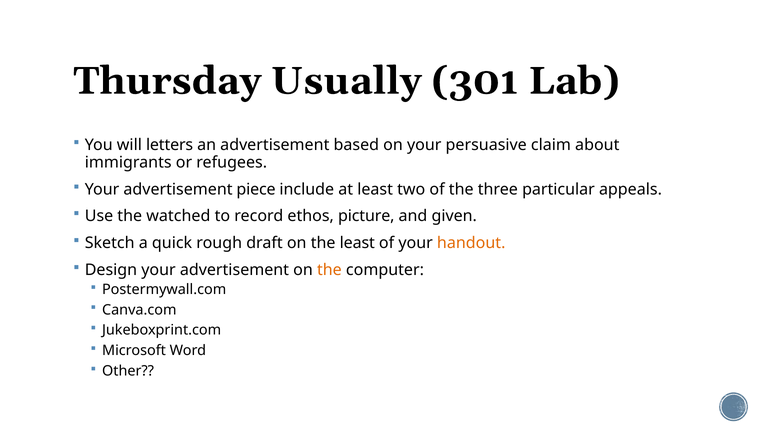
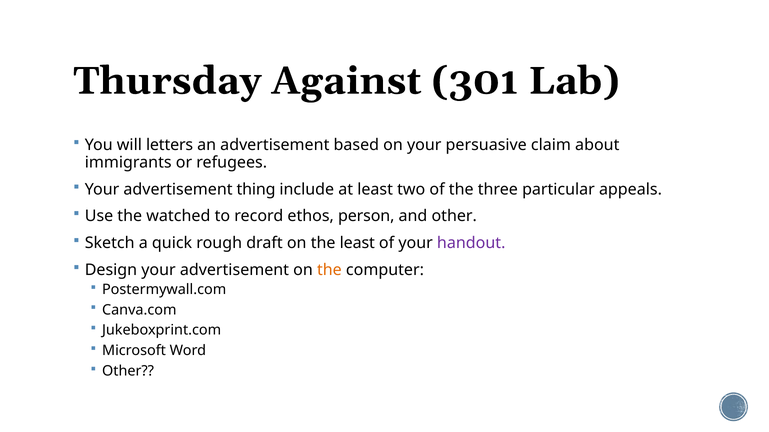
Usually: Usually -> Against (346, 81)
piece: piece -> thing (256, 189)
picture: picture -> person (366, 216)
and given: given -> other (454, 216)
handout colour: orange -> purple (471, 243)
